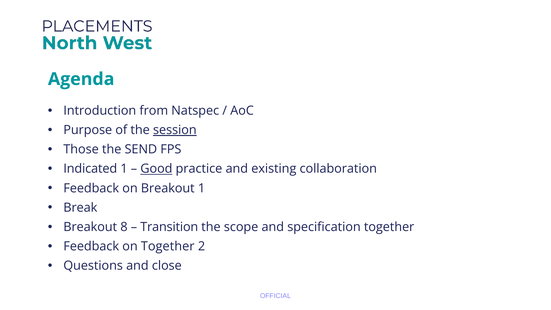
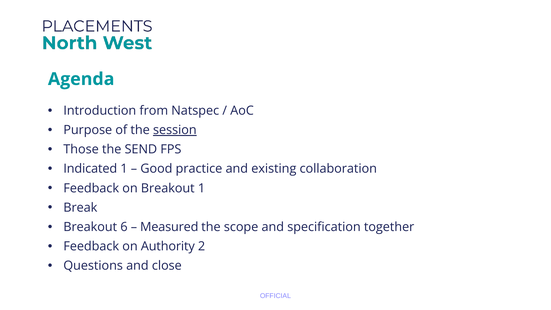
Good underline: present -> none (156, 169)
8: 8 -> 6 (124, 227)
Transition: Transition -> Measured (169, 227)
on Together: Together -> Authority (168, 246)
